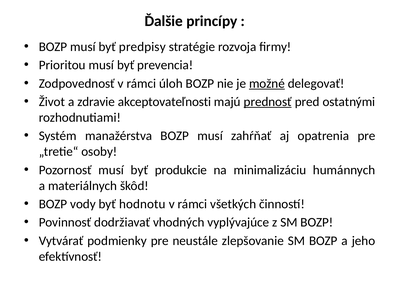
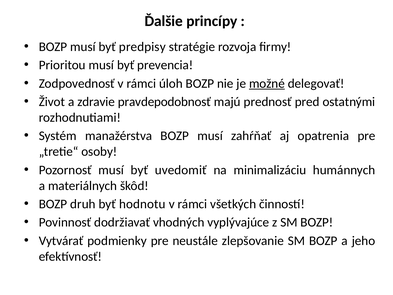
akceptovateľnosti: akceptovateľnosti -> pravdepodobnosť (164, 102)
prednosť underline: present -> none (268, 102)
produkcie: produkcie -> uvedomiť (181, 170)
vody: vody -> druh (83, 204)
